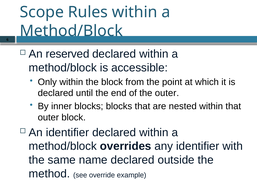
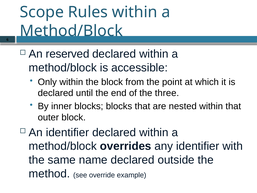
the outer: outer -> three (167, 93)
